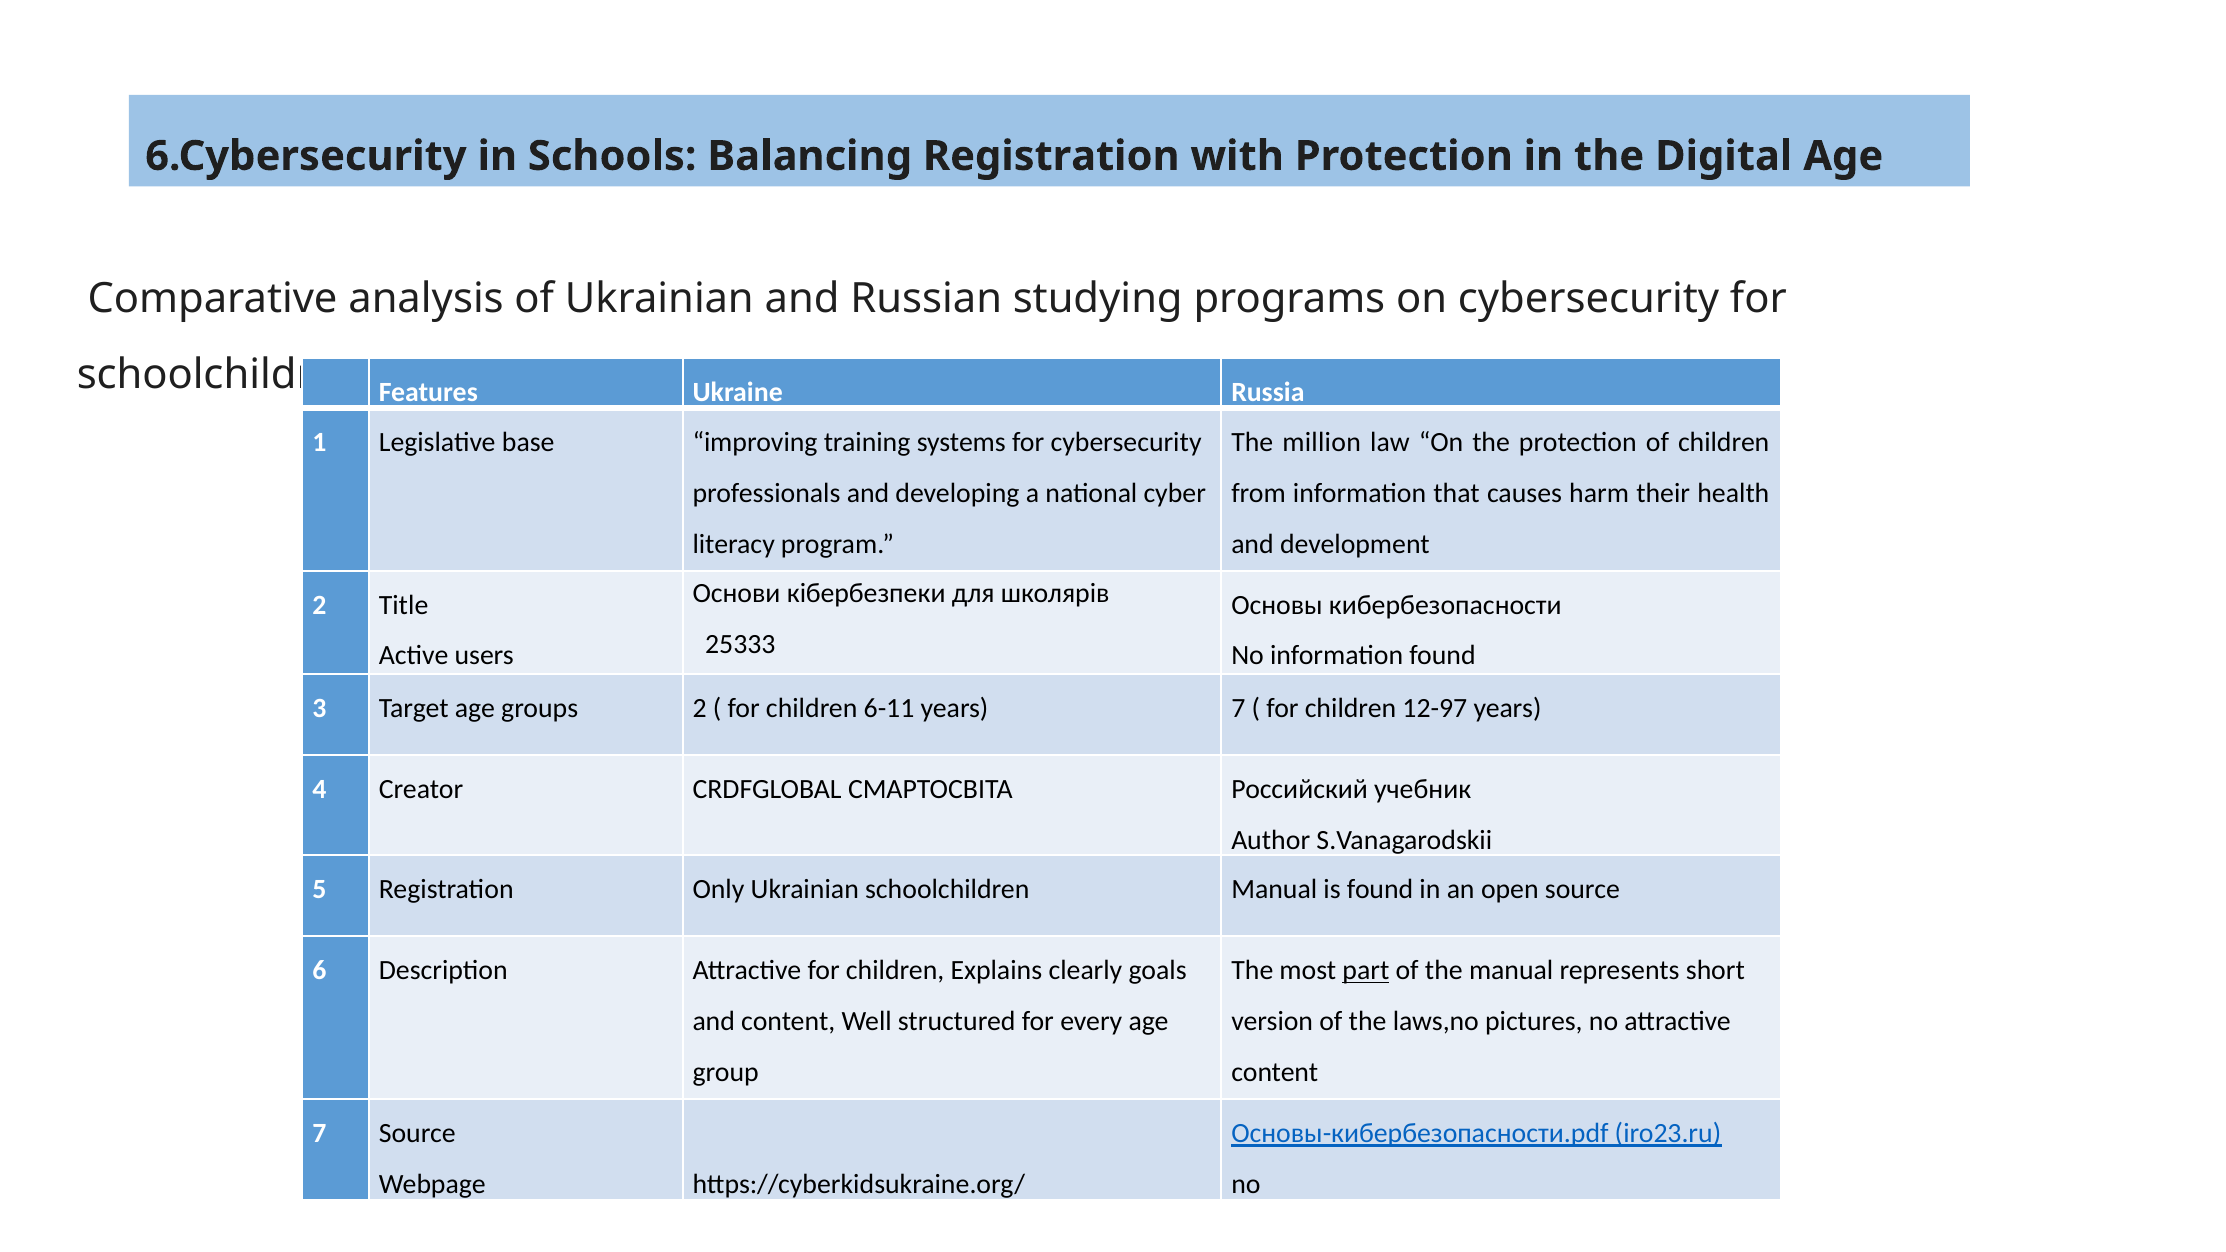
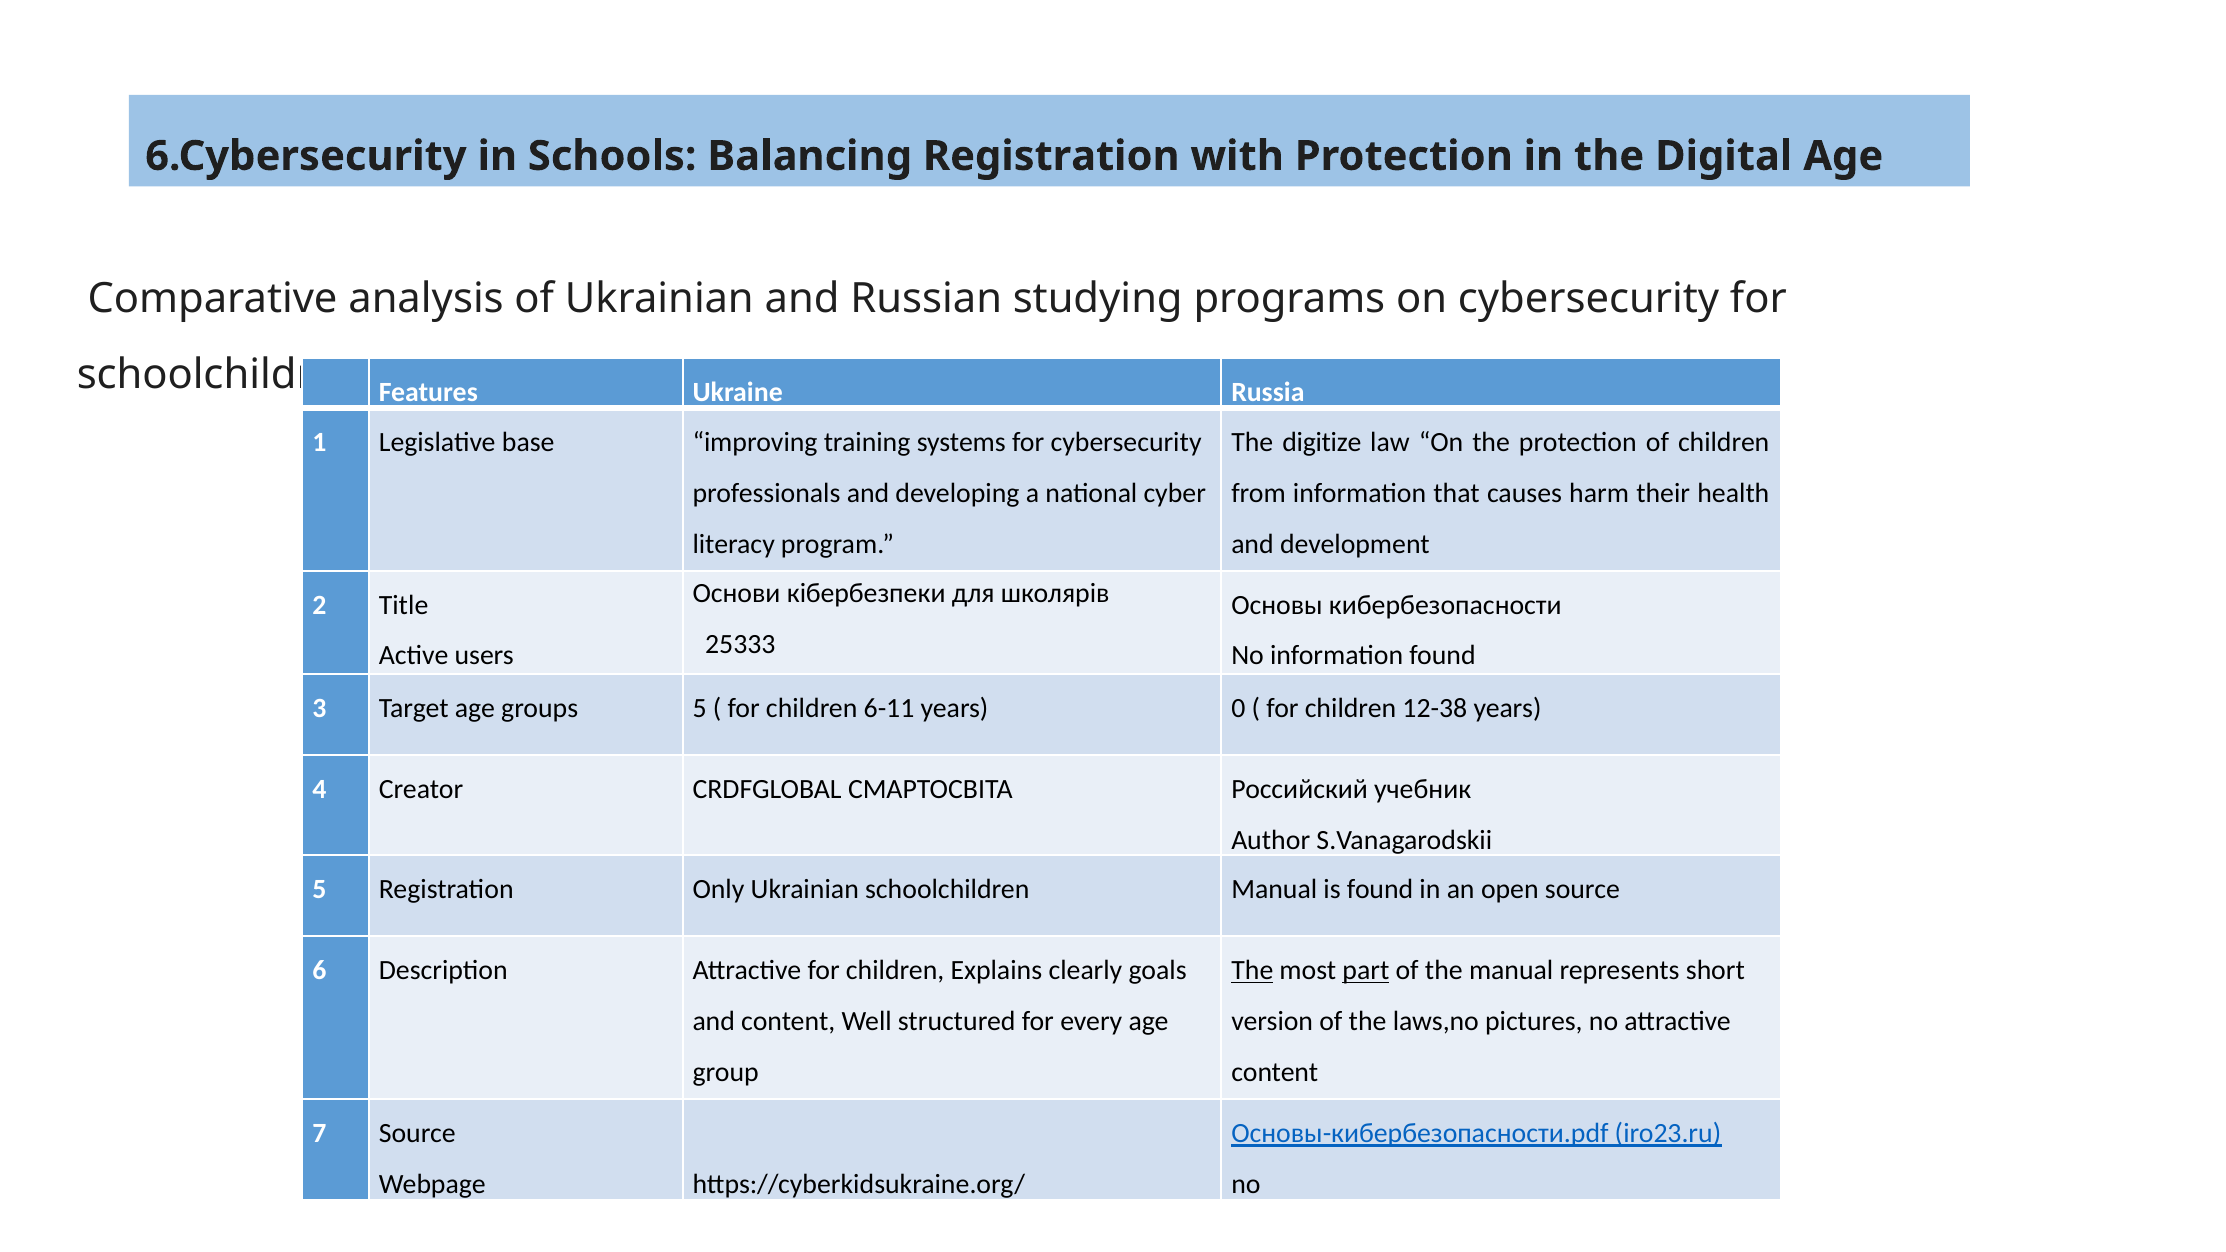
million: million -> digitize (1322, 442)
groups 2: 2 -> 5 (700, 708)
years 7: 7 -> 0 (1238, 708)
12-97: 12-97 -> 12-38 (1435, 708)
The underline: none -> present (1252, 971)
